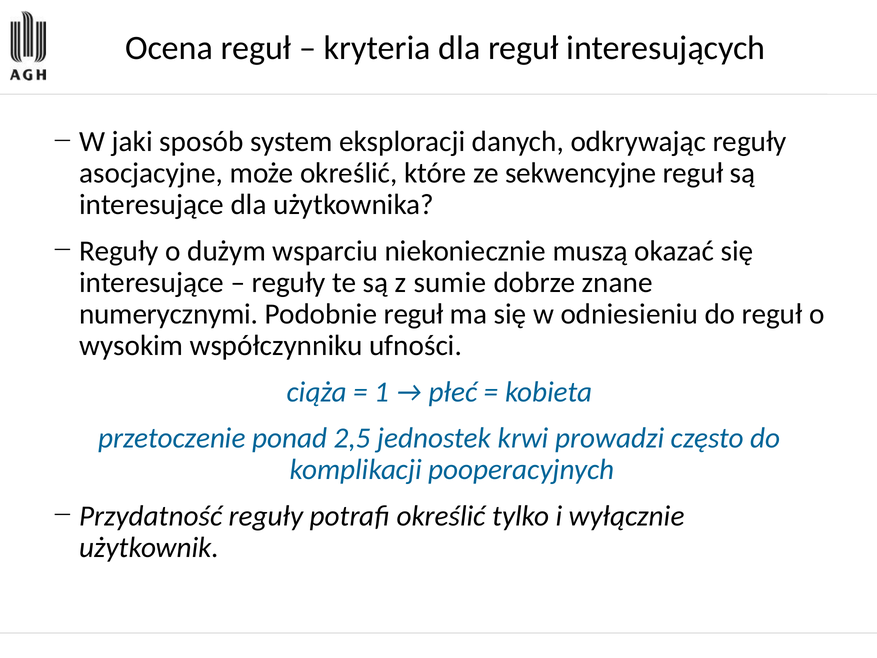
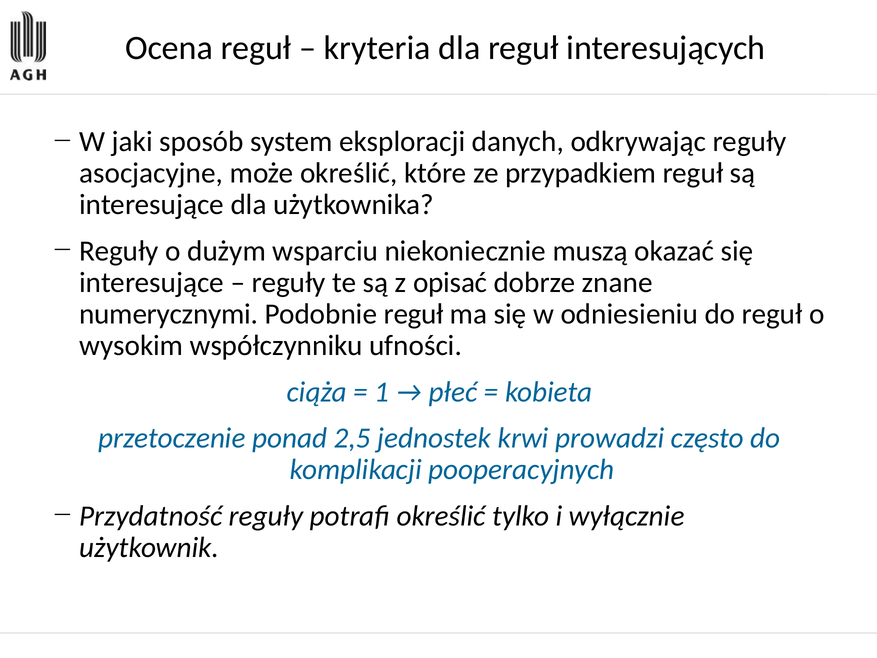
sekwencyjne: sekwencyjne -> przypadkiem (581, 173)
sumie: sumie -> opisać (450, 282)
